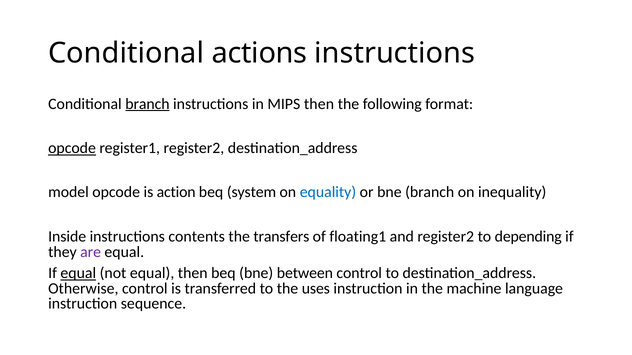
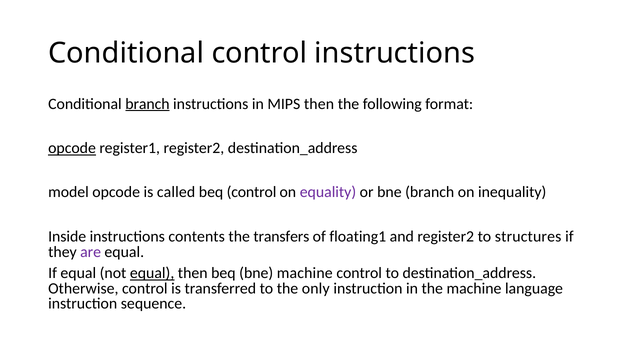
Conditional actions: actions -> control (259, 53)
action: action -> called (176, 193)
beq system: system -> control (252, 193)
equality colour: blue -> purple (328, 193)
depending: depending -> structures (528, 237)
equal underline: present -> none (78, 273)
equal underline: none -> present (152, 273)
bne between: between -> machine (305, 273)
uses: uses -> only (316, 289)
